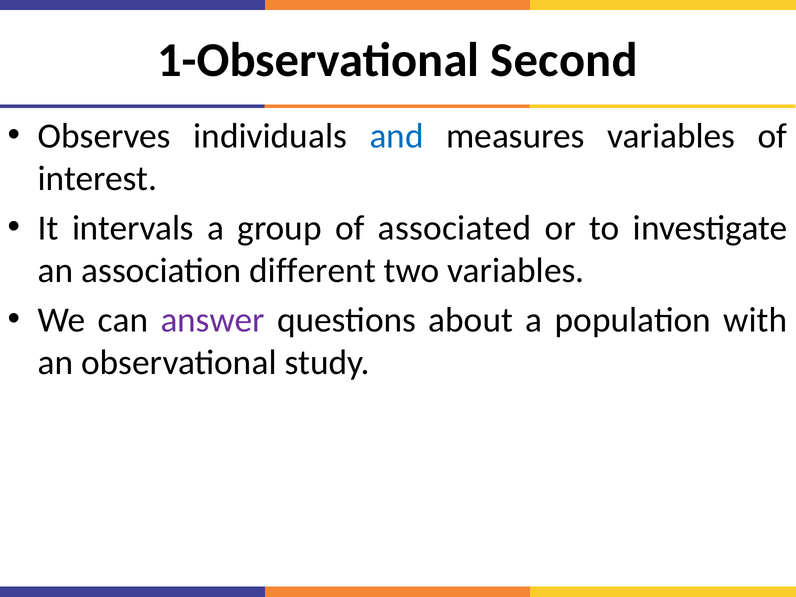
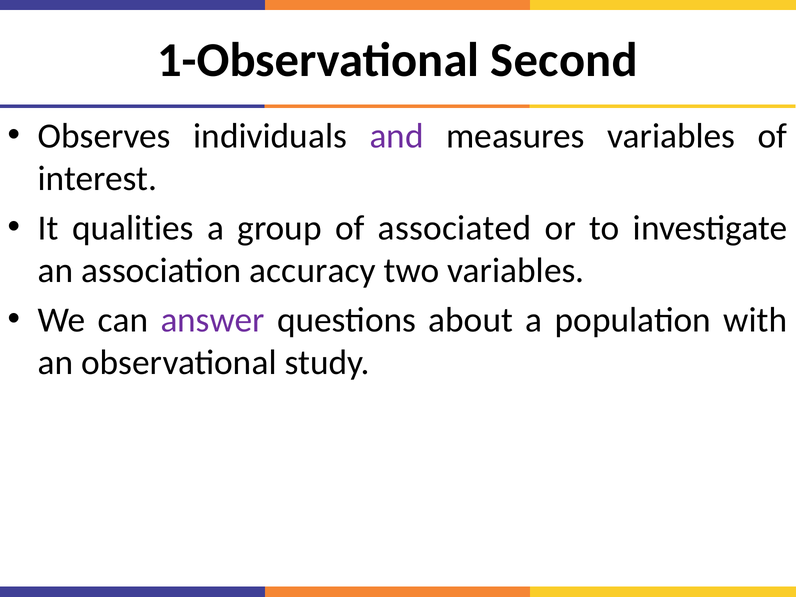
and colour: blue -> purple (397, 136)
intervals: intervals -> qualities (133, 228)
different: different -> accuracy (313, 270)
